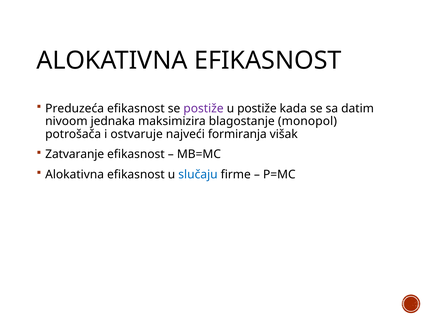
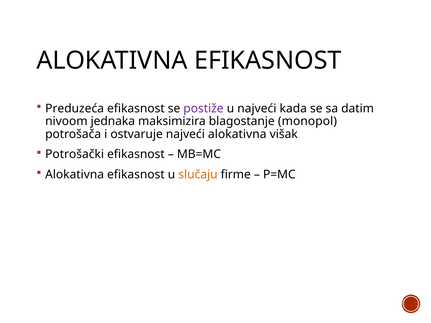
u postiže: postiže -> najveći (257, 109)
najveći formiranja: formiranja -> alokativna (237, 134)
Zatvaranje: Zatvaranje -> Potrošački (75, 154)
slučaju colour: blue -> orange (198, 175)
